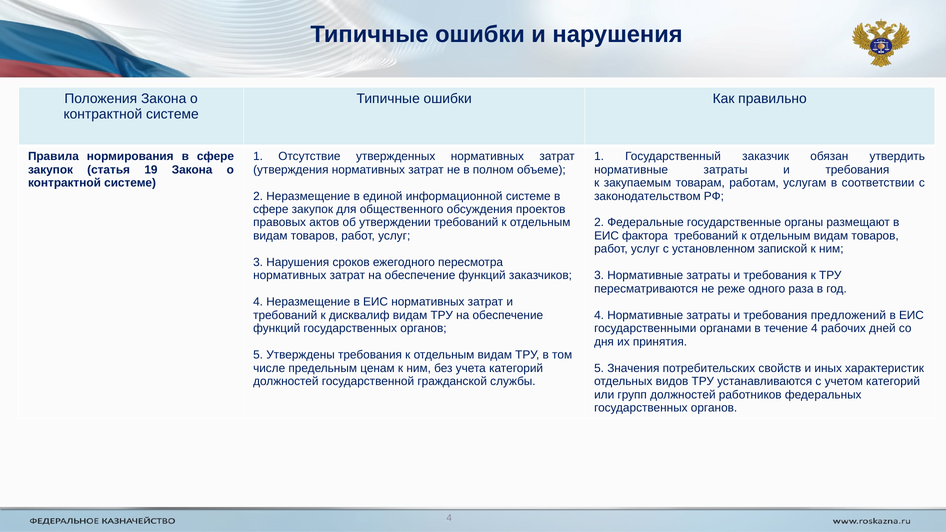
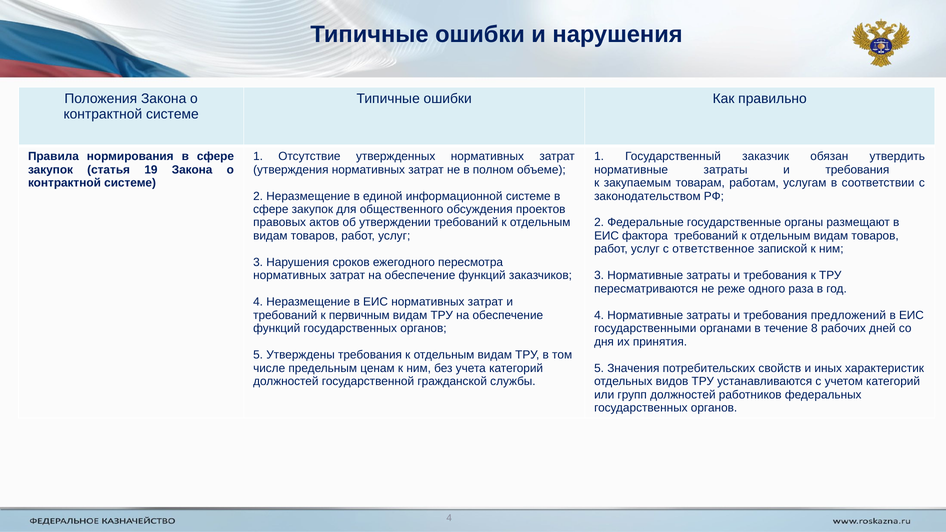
установленном: установленном -> ответственное (713, 249)
дисквалиф: дисквалиф -> первичным (359, 315)
течение 4: 4 -> 8 (814, 329)
